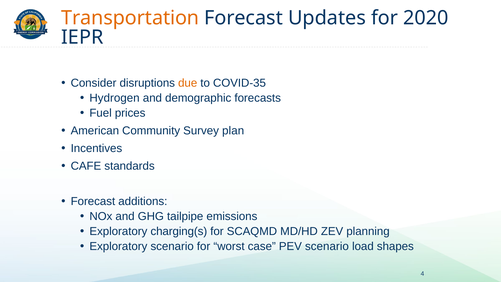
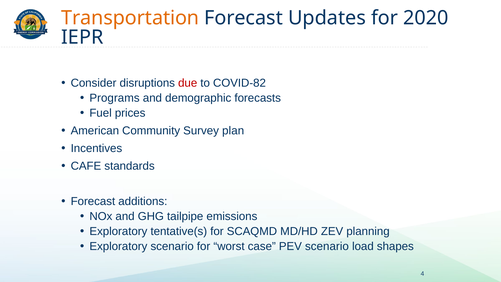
due colour: orange -> red (188, 83)
COVID-35: COVID-35 -> COVID-82 (239, 83)
Hydrogen: Hydrogen -> Programs (115, 98)
charging(s: charging(s -> tentative(s (179, 231)
